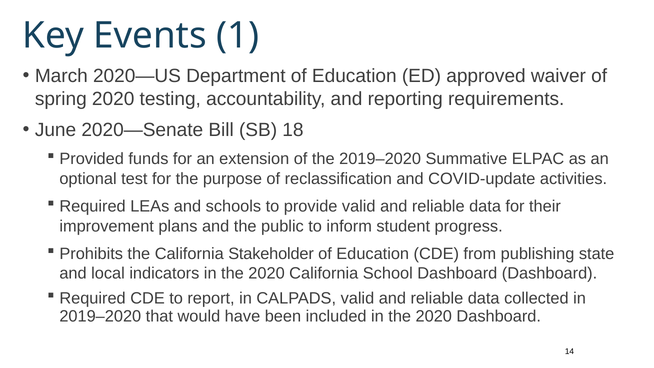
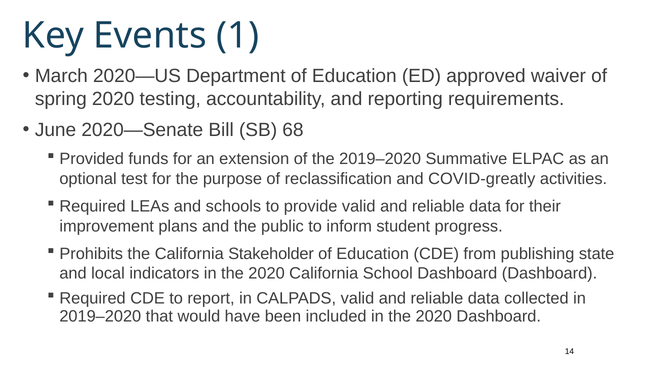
18: 18 -> 68 (293, 130)
COVID-update: COVID-update -> COVID-greatly (482, 179)
